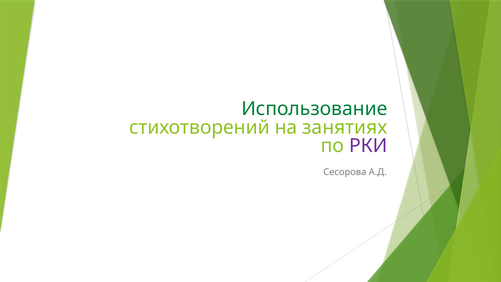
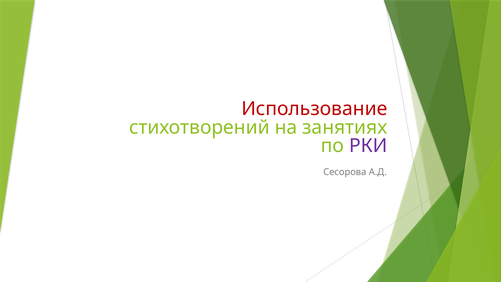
Использование colour: green -> red (314, 109)
